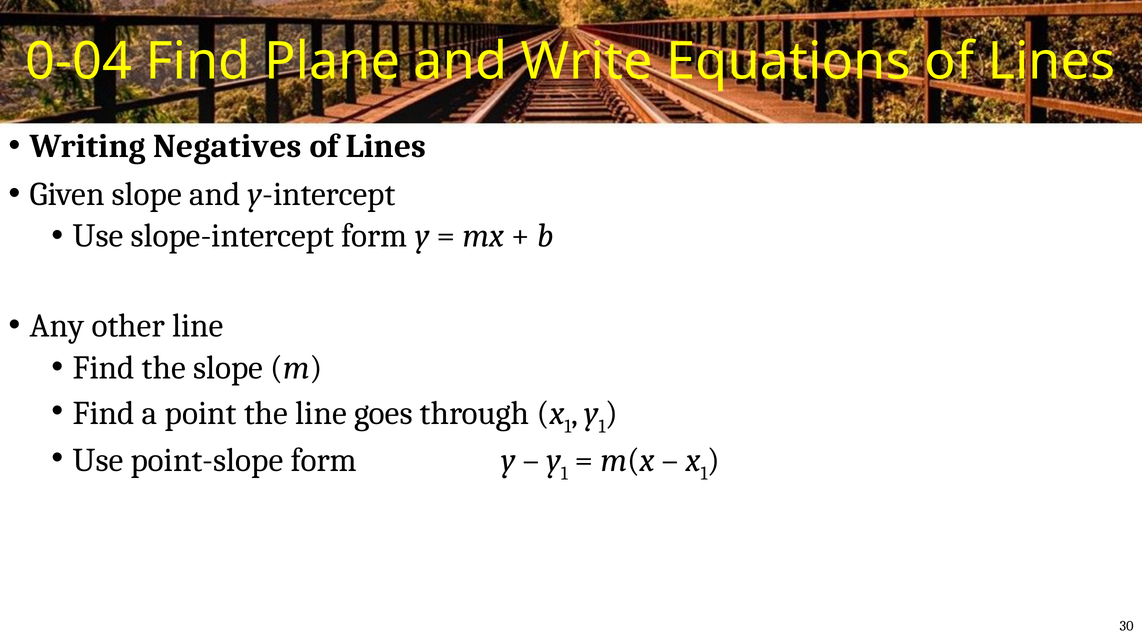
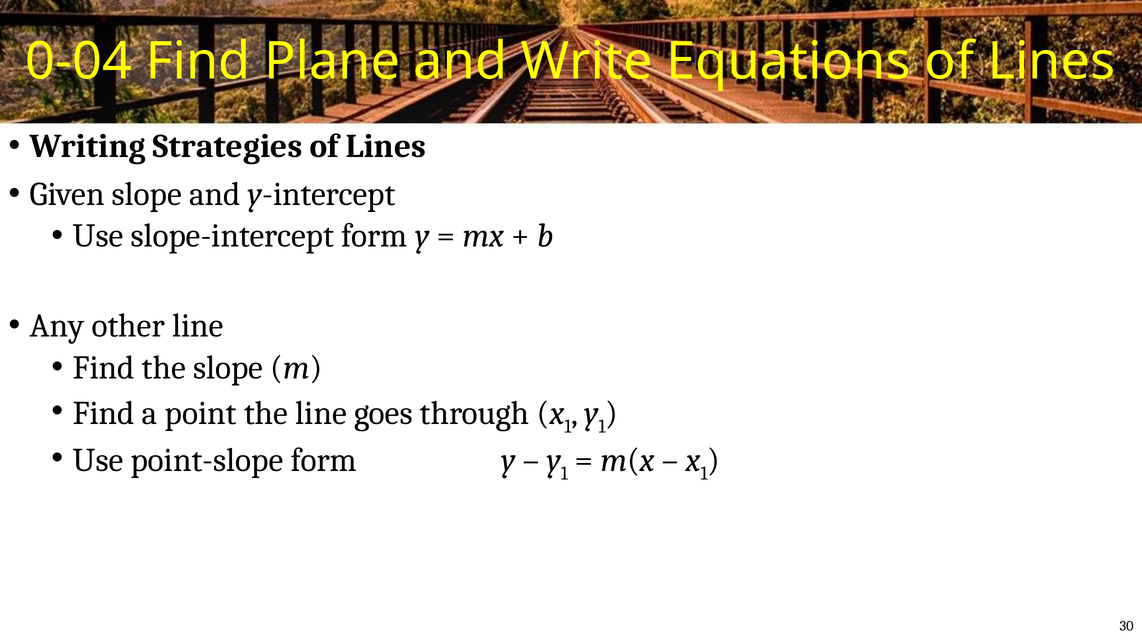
Negatives: Negatives -> Strategies (228, 146)
